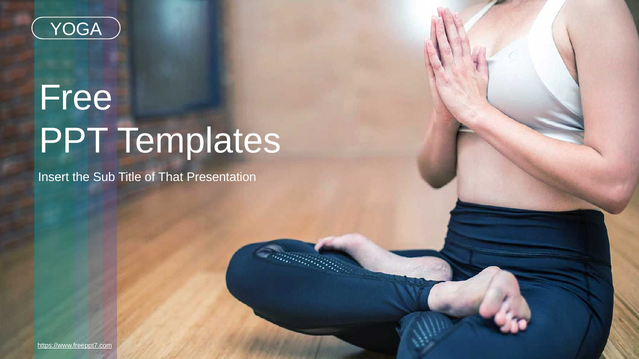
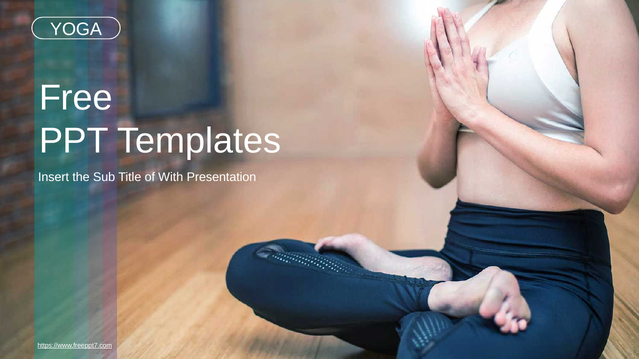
That: That -> With (171, 177)
